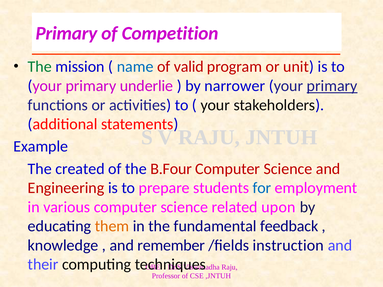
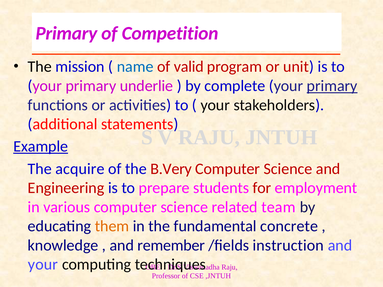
The colour: green -> black (40, 67)
narrower: narrower -> complete (235, 86)
Example underline: none -> present (41, 147)
created: created -> acquire (80, 169)
B.Four: B.Four -> B.Very (171, 169)
for colour: blue -> red (262, 188)
upon: upon -> team (278, 207)
feedback: feedback -> concrete (289, 226)
their: their -> your (43, 265)
